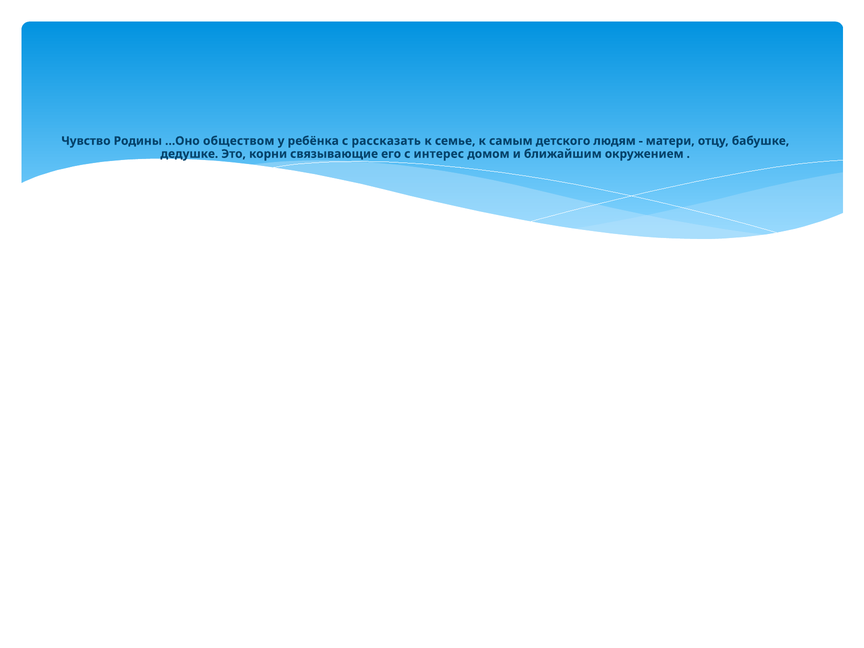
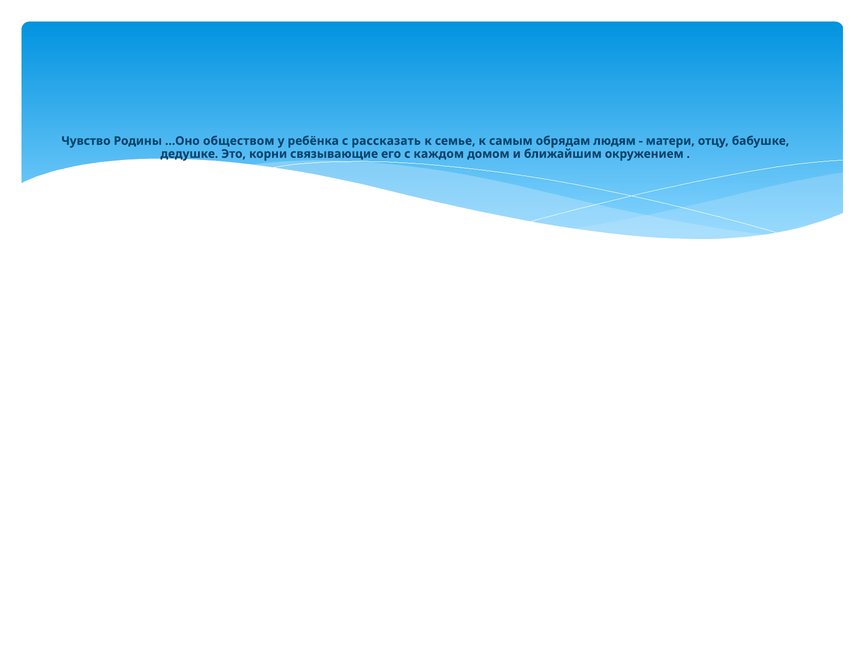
детского: детского -> обрядам (563, 141)
интерес: интерес -> каждом (439, 154)
